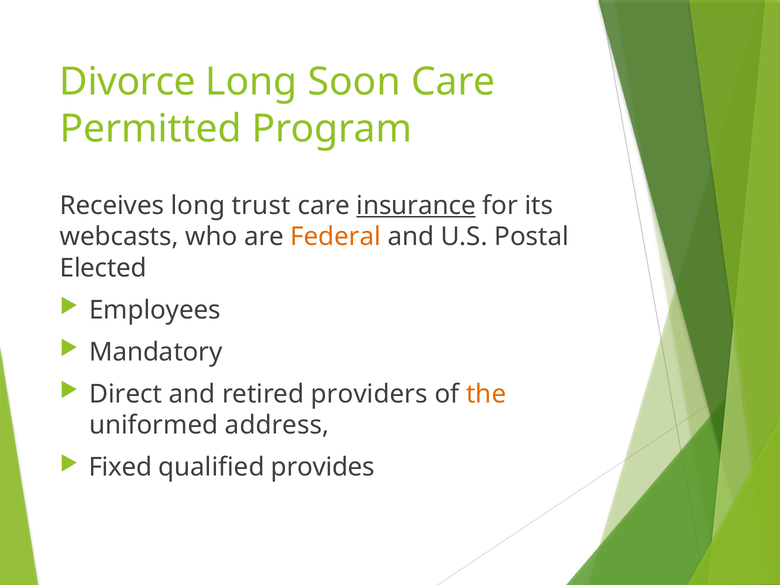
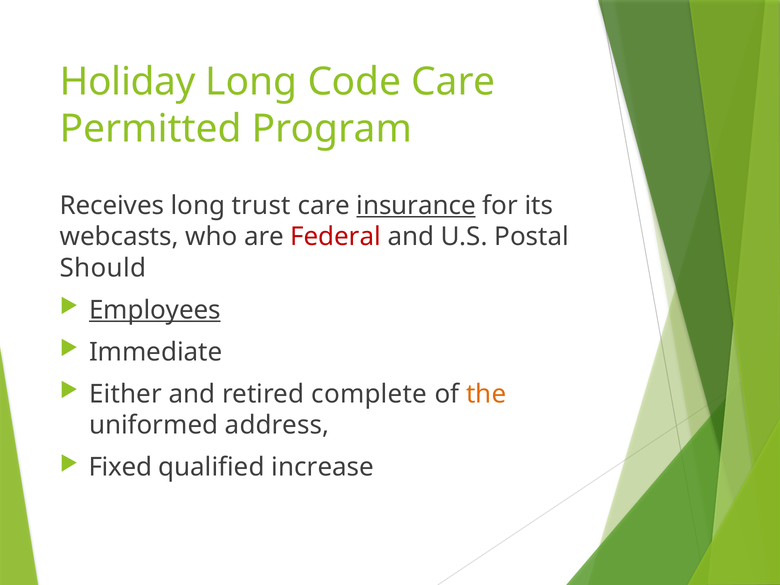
Divorce: Divorce -> Holiday (128, 82)
Soon: Soon -> Code (354, 82)
Federal colour: orange -> red (336, 237)
Elected: Elected -> Should (103, 268)
Employees underline: none -> present (155, 310)
Mandatory: Mandatory -> Immediate (156, 352)
Direct: Direct -> Either (125, 394)
providers: providers -> complete (369, 394)
provides: provides -> increase (323, 467)
